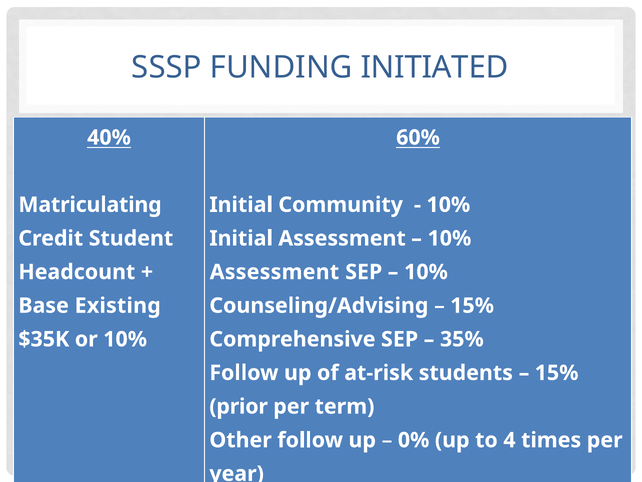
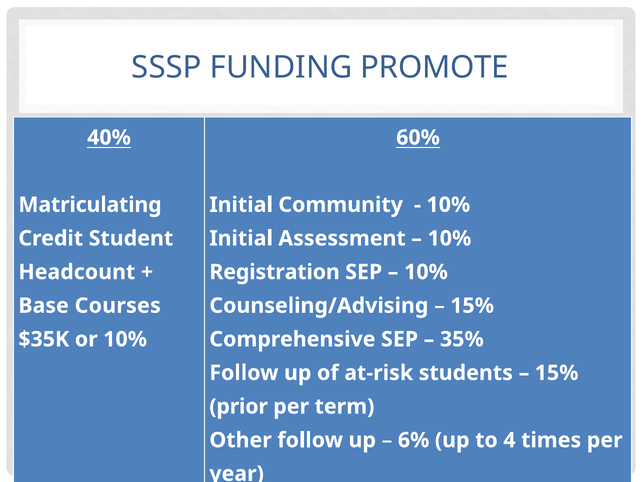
INITIATED: INITIATED -> PROMOTE (434, 67)
Assessment: Assessment -> Registration (275, 272)
Existing: Existing -> Courses (118, 305)
0%: 0% -> 6% (414, 440)
